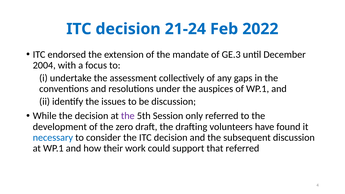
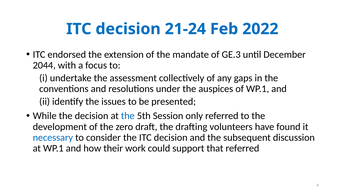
2004: 2004 -> 2044 (44, 65)
be discussion: discussion -> presented (174, 101)
the colour: purple -> blue (128, 116)
